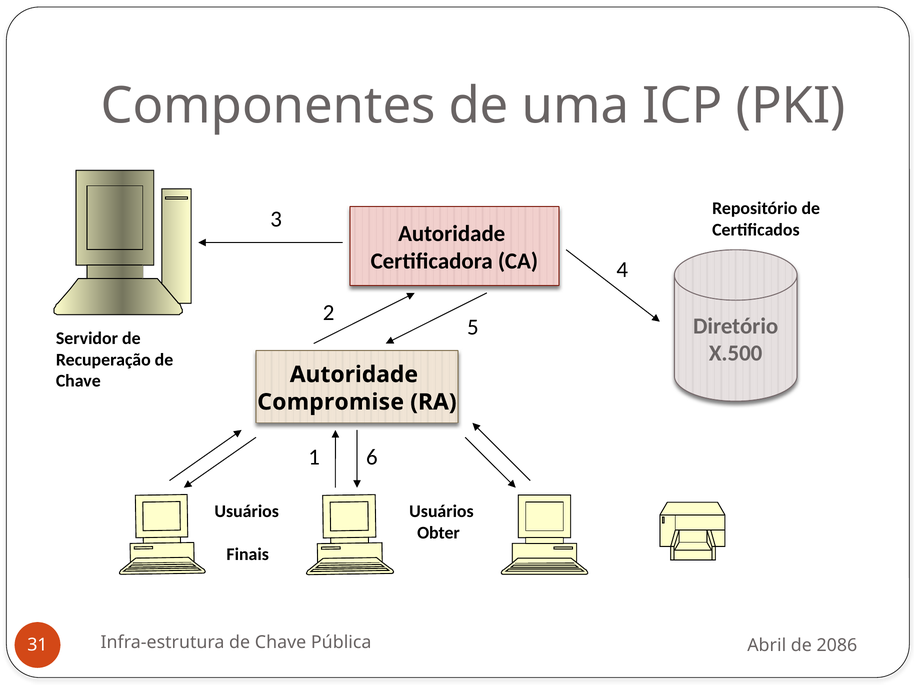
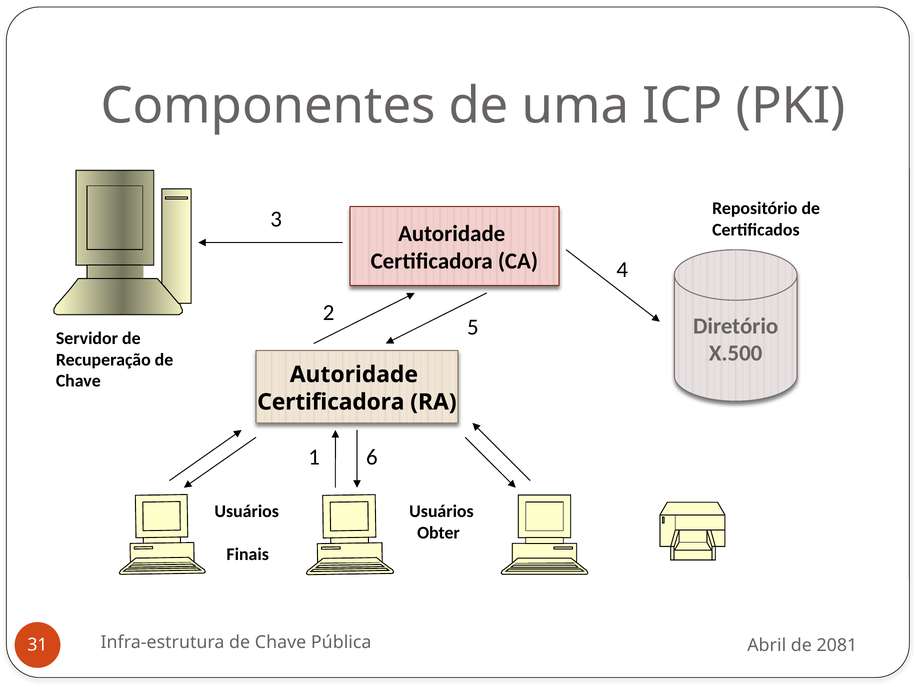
Compromise: Compromise -> Certificadora (331, 402)
2086: 2086 -> 2081 (837, 645)
